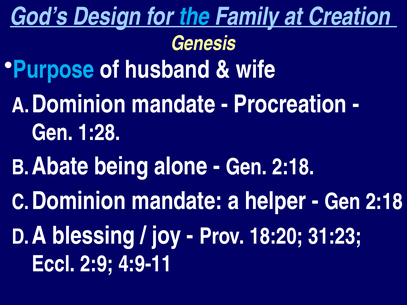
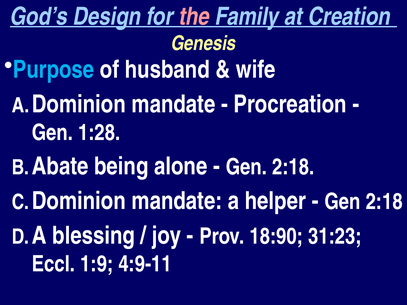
the colour: light blue -> pink (194, 17)
18:20: 18:20 -> 18:90 (276, 237)
2:9: 2:9 -> 1:9 (97, 264)
